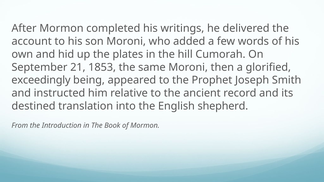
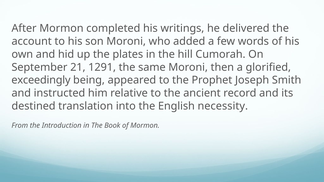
1853: 1853 -> 1291 (102, 67)
shepherd: shepherd -> necessity (223, 106)
